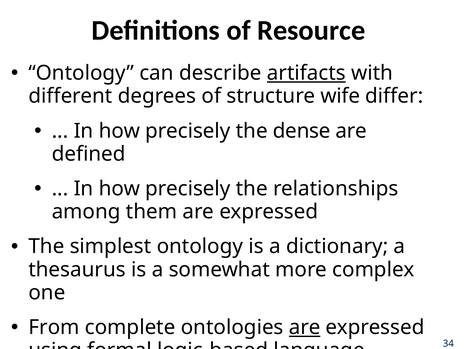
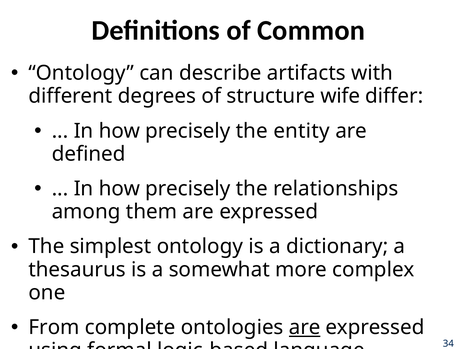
Resource: Resource -> Common (311, 30)
artifacts underline: present -> none (306, 73)
dense: dense -> entity (301, 131)
